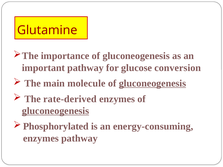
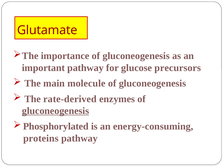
Glutamine: Glutamine -> Glutamate (47, 30)
conversion: conversion -> precursors (178, 68)
gluconeogenesis underline: present -> none (152, 83)
enzymes: enzymes -> proteins (41, 138)
